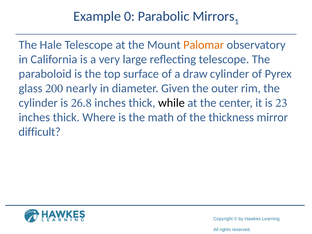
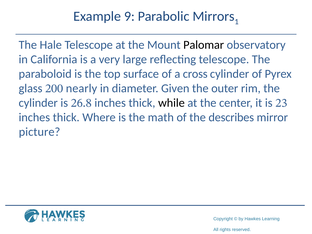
0: 0 -> 9 (129, 16)
Palomar colour: orange -> black (204, 45)
draw: draw -> cross (195, 74)
thickness: thickness -> describes (231, 117)
difficult: difficult -> picture (40, 132)
